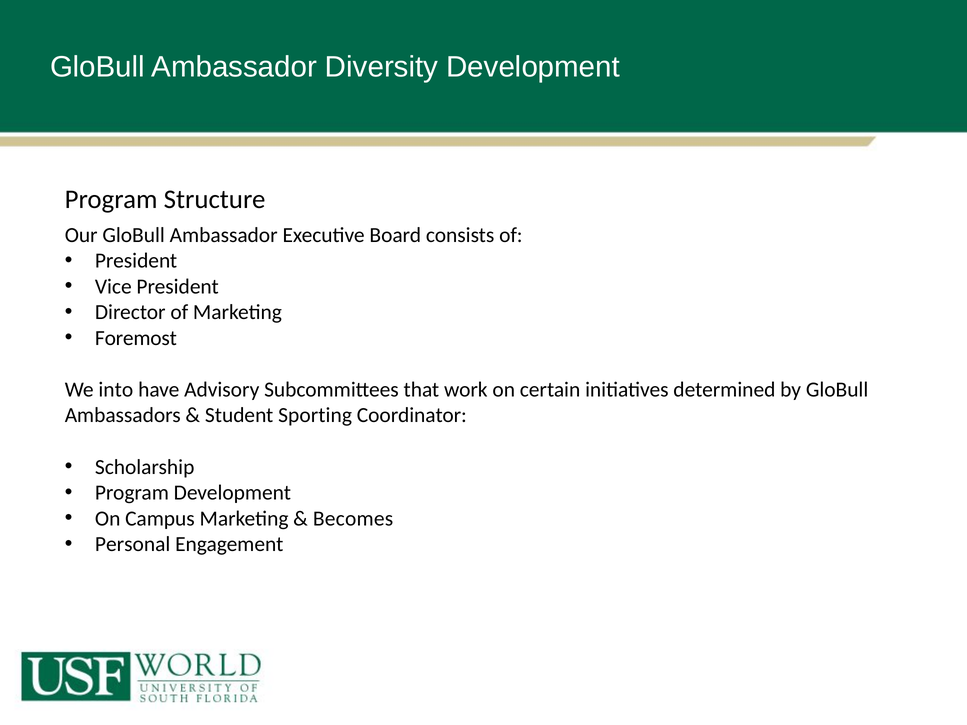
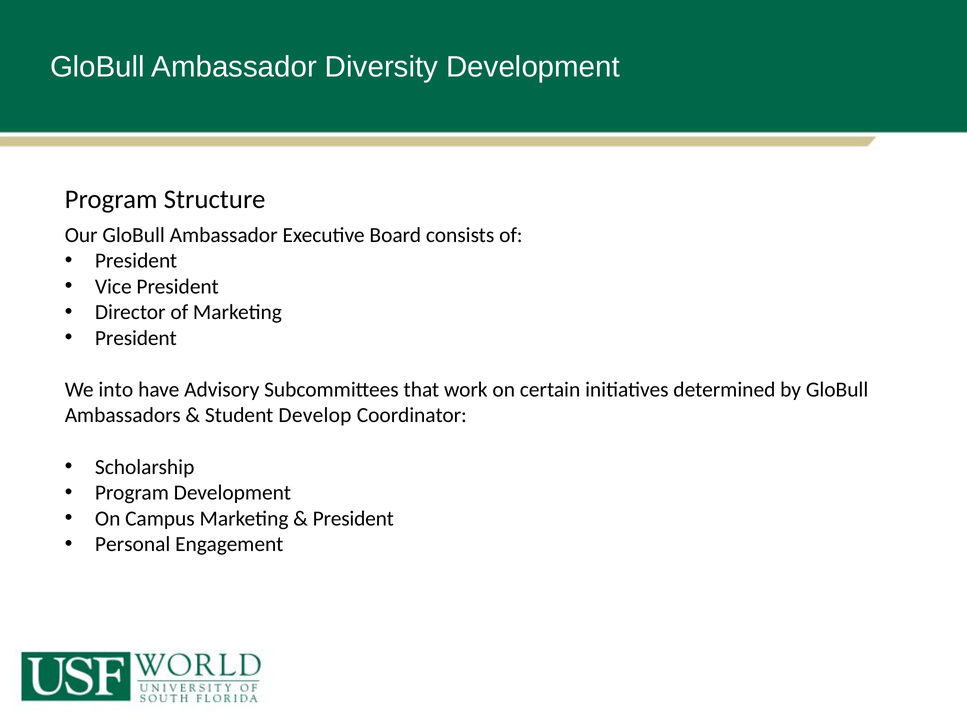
Foremost: Foremost -> President (136, 338)
Sporting: Sporting -> Develop (315, 416)
Becomes: Becomes -> President (353, 519)
